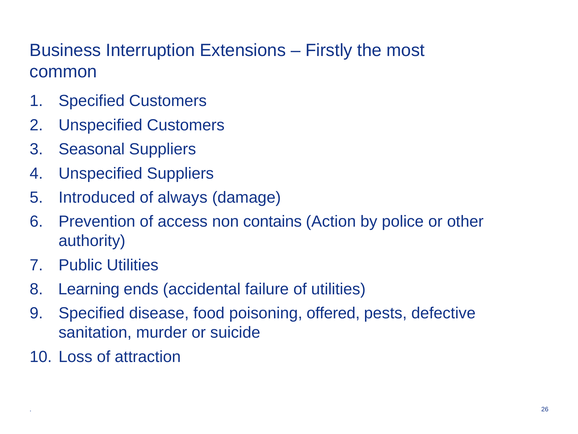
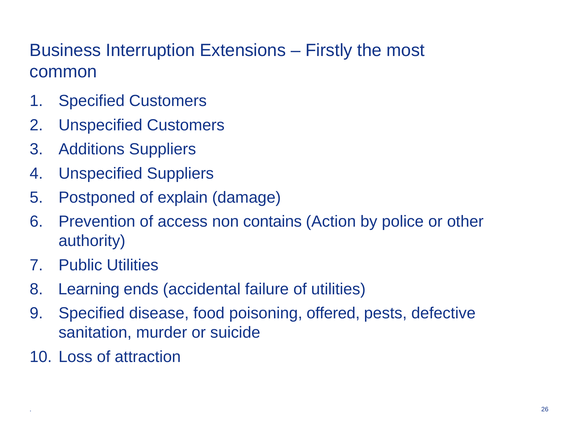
Seasonal: Seasonal -> Additions (92, 149)
Introduced: Introduced -> Postponed (97, 197)
always: always -> explain (183, 197)
